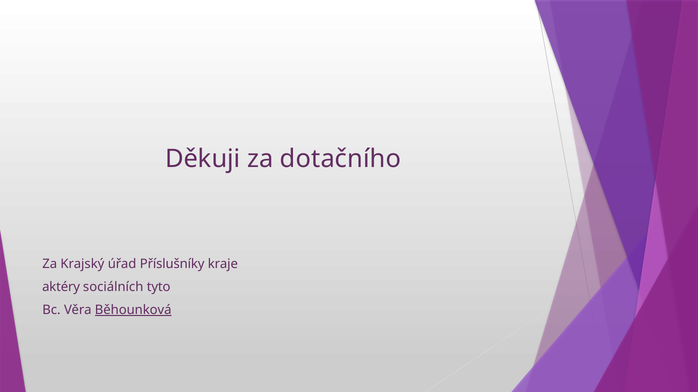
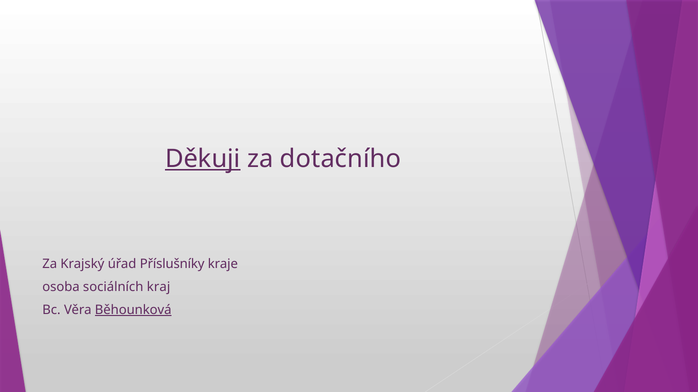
Děkuji underline: none -> present (203, 159)
aktéry: aktéry -> osoba (61, 287)
tyto: tyto -> kraj (159, 287)
